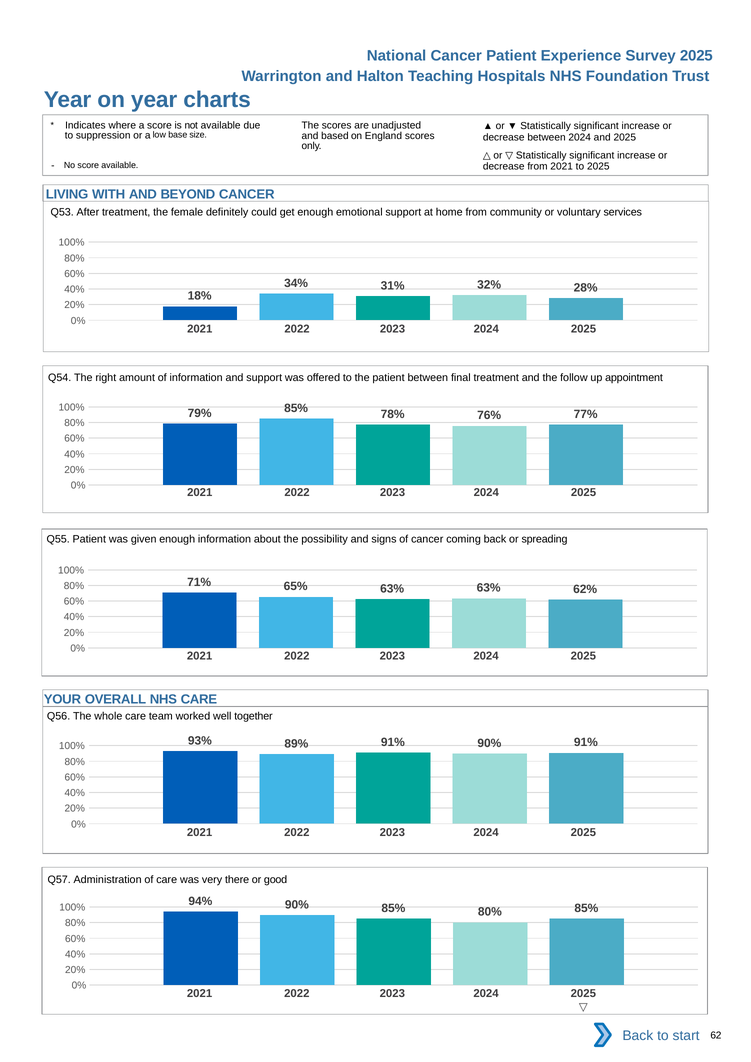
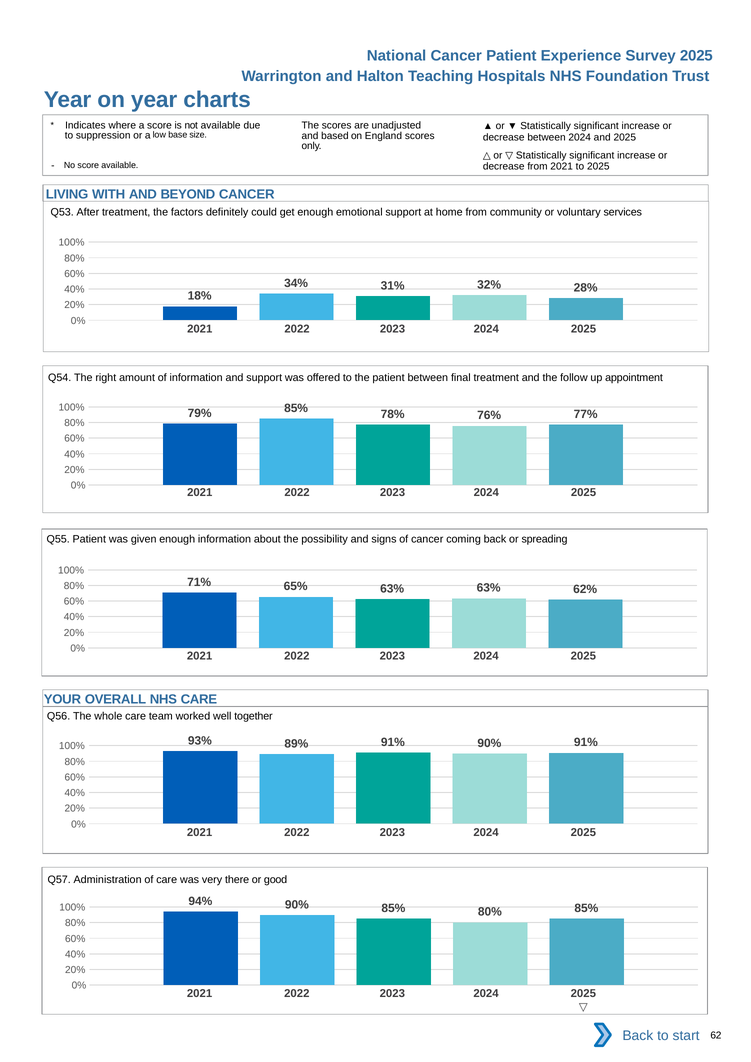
female: female -> factors (187, 212)
